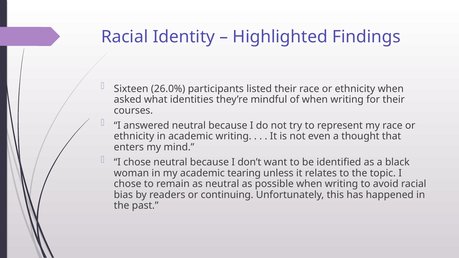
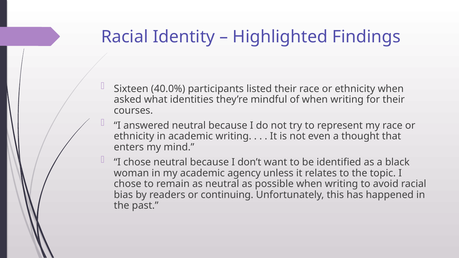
26.0%: 26.0% -> 40.0% (168, 89)
tearing: tearing -> agency (244, 173)
